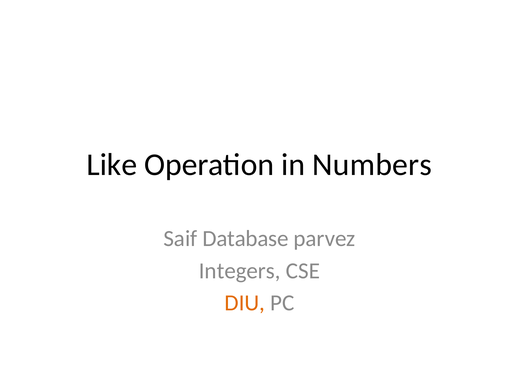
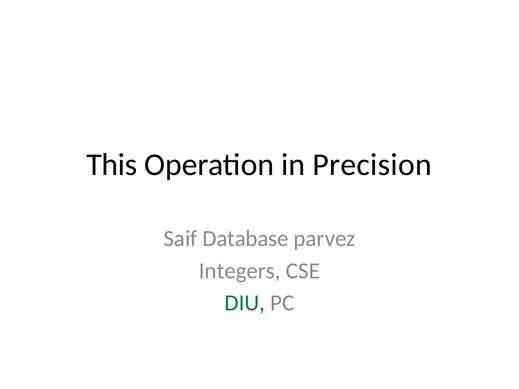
Like: Like -> This (112, 165)
Numbers: Numbers -> Precision (372, 165)
DIU colour: orange -> green (245, 303)
